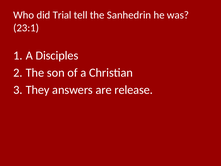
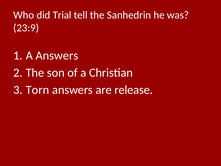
23:1: 23:1 -> 23:9 (26, 28)
A Disciples: Disciples -> Answers (57, 55)
They: They -> Torn (37, 90)
